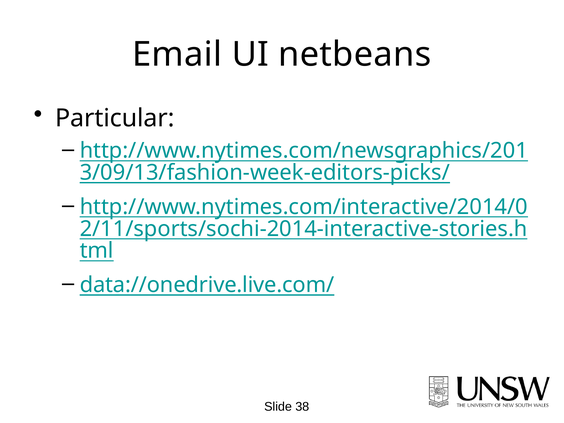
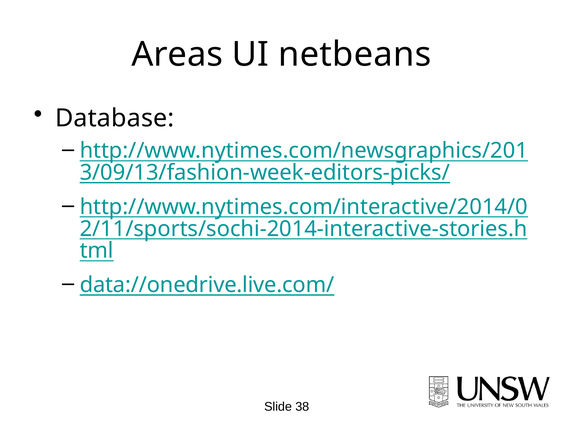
Email: Email -> Areas (177, 55)
Particular: Particular -> Database (115, 118)
